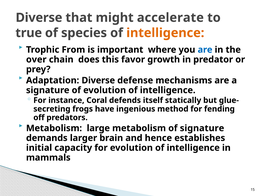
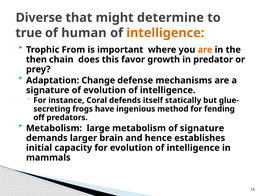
accelerate: accelerate -> determine (170, 18)
species: species -> human (84, 33)
are colour: blue -> orange (205, 50)
over: over -> then (36, 59)
Adaptation Diverse: Diverse -> Change (98, 80)
